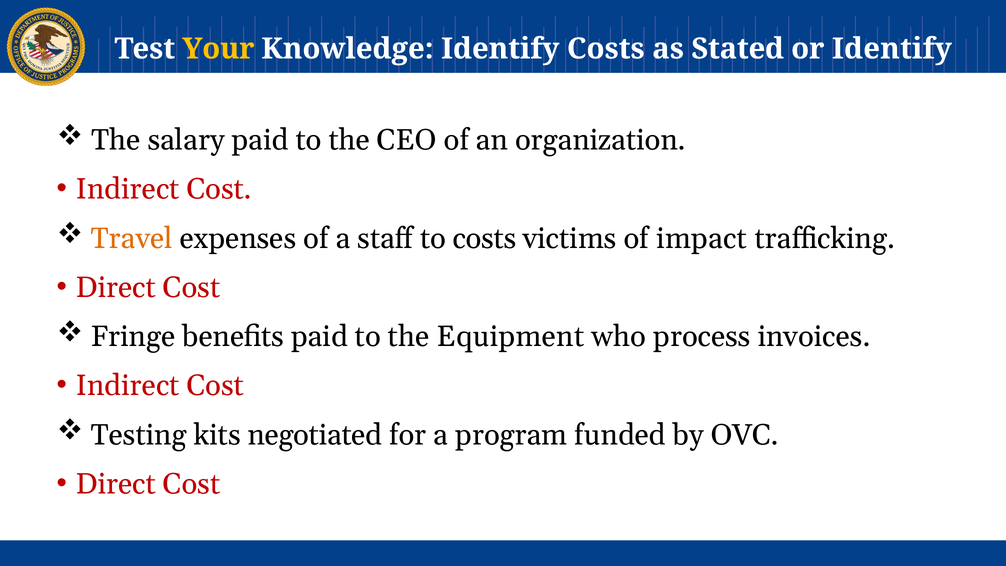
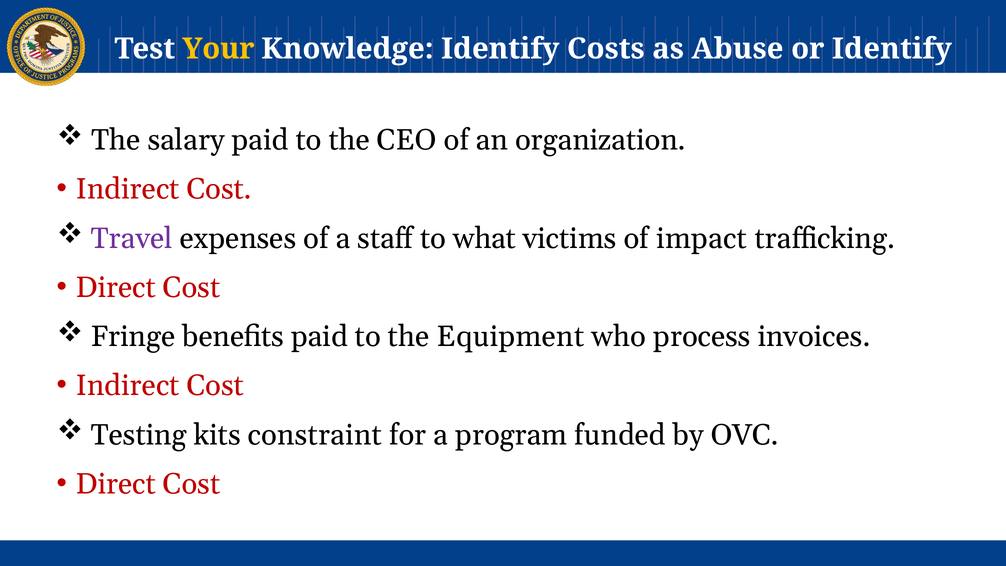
Stated: Stated -> Abuse (737, 49)
Travel colour: orange -> purple (132, 238)
to costs: costs -> what (485, 238)
negotiated: negotiated -> constraint (315, 435)
